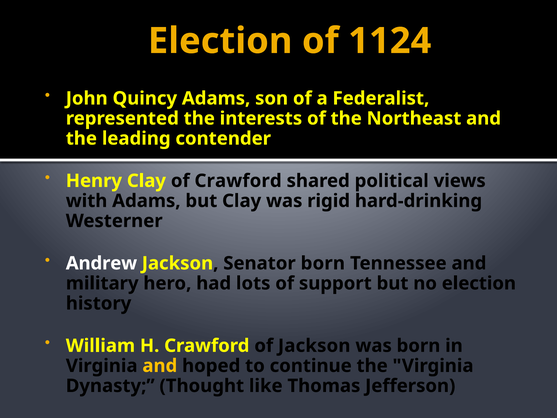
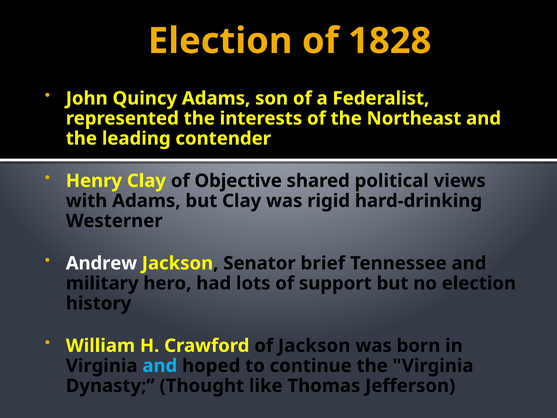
1124: 1124 -> 1828 (390, 41)
of Crawford: Crawford -> Objective (238, 181)
Senator born: born -> brief (323, 263)
and colour: yellow -> light blue (160, 366)
